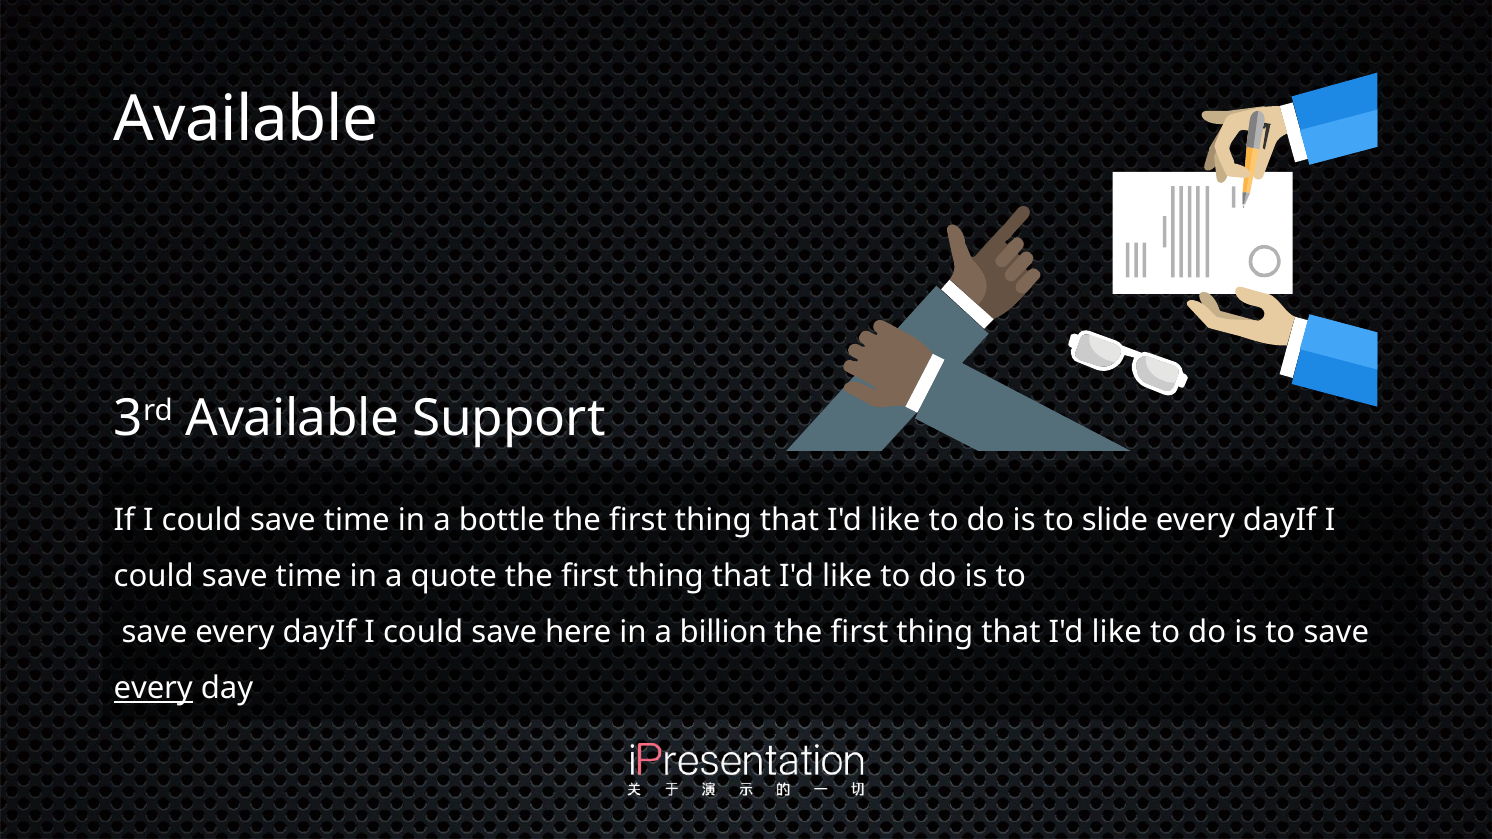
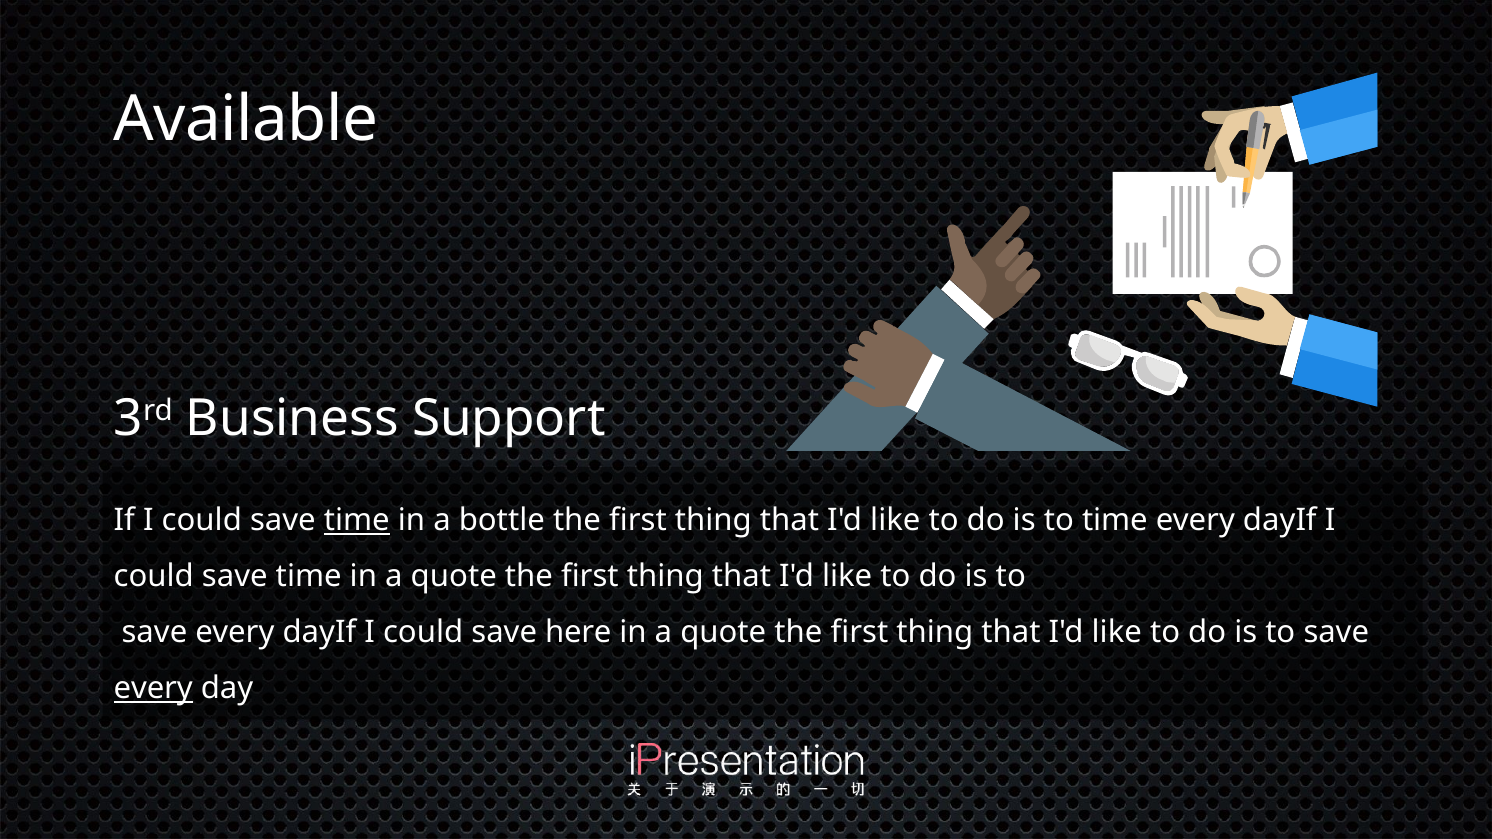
3rd Available: Available -> Business (292, 418)
time underline: none -> present (357, 521)
to slide: slide -> time (1115, 521)
billion: billion -> quote (723, 633)
